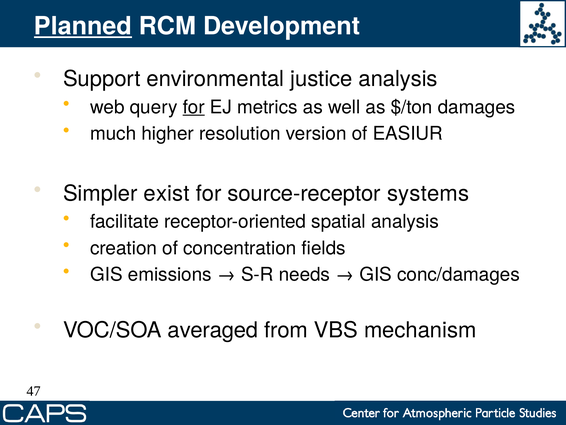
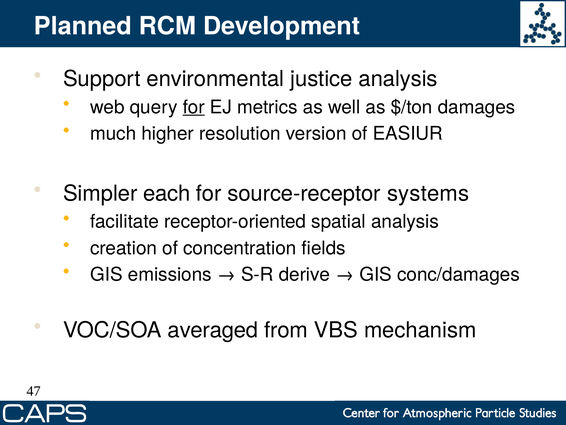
Planned underline: present -> none (83, 26)
exist: exist -> each (167, 193)
needs: needs -> derive (304, 274)
